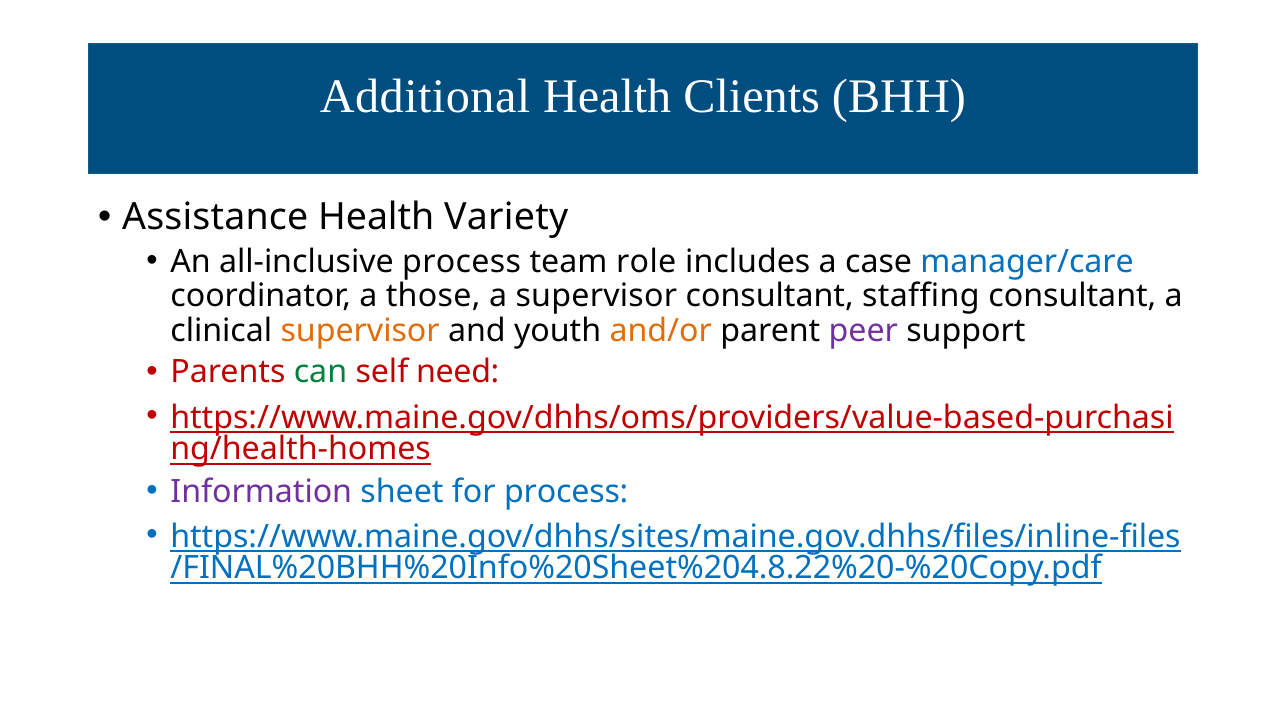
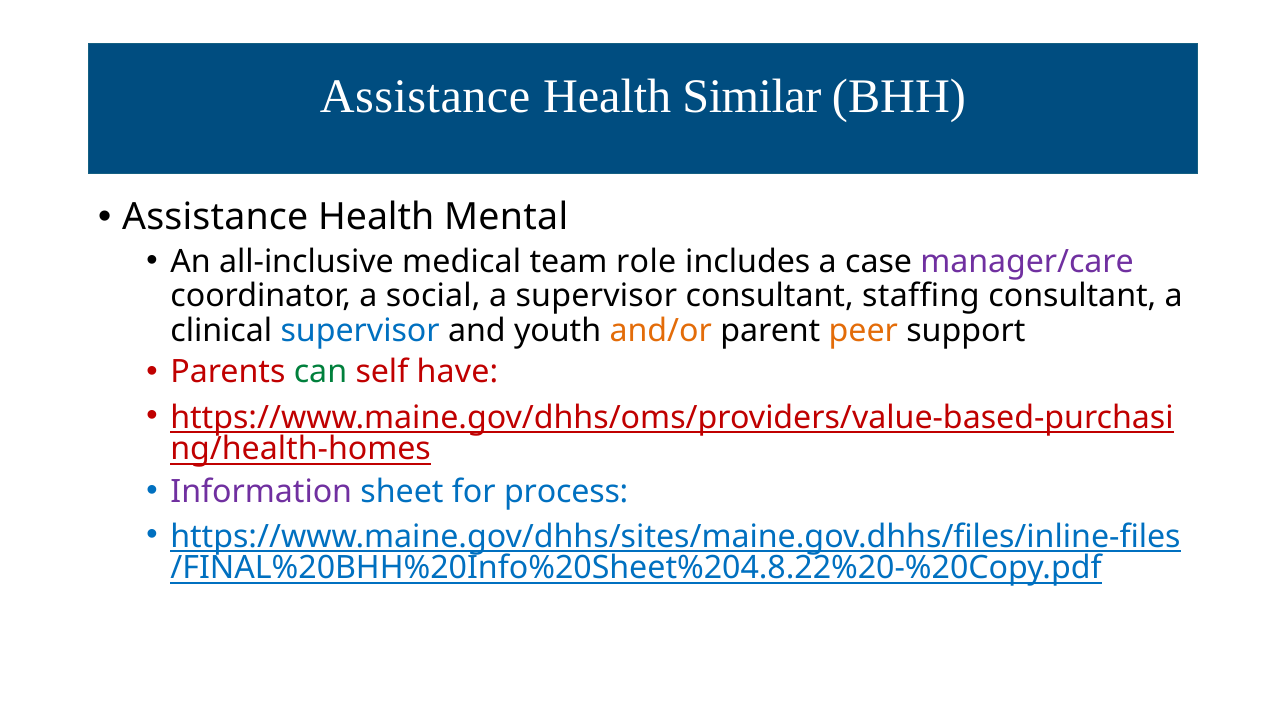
Additional: Additional -> Assistance (425, 97)
Clients: Clients -> Similar (752, 97)
Variety: Variety -> Mental (506, 217)
all-inclusive process: process -> medical (462, 262)
manager/care colour: blue -> purple (1027, 262)
those: those -> social (433, 296)
supervisor colour: orange -> blue (360, 331)
peer colour: purple -> orange (863, 331)
need: need -> have (457, 373)
